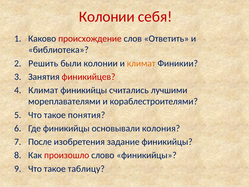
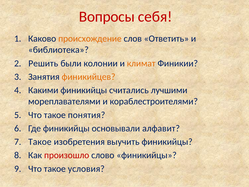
Колонии: Колонии -> Вопросы (107, 17)
происхождение colour: red -> orange (90, 39)
финикийцев colour: red -> orange (89, 77)
Климат: Климат -> Какими (43, 90)
колония: колония -> алфавит (161, 128)
После: После -> Такое (40, 142)
задание: задание -> выучить (123, 142)
таблицу: таблицу -> условия (86, 169)
